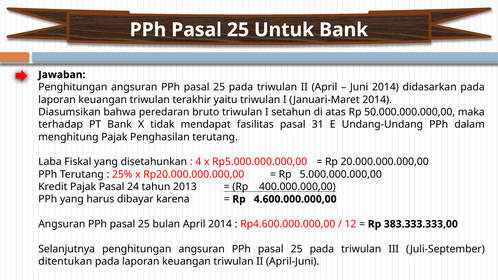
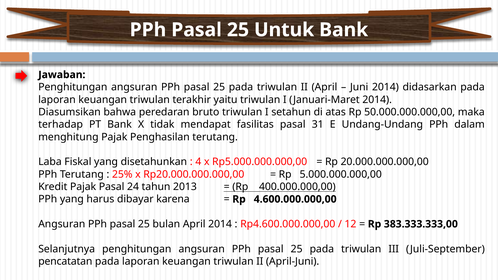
ditentukan: ditentukan -> pencatatan (65, 262)
